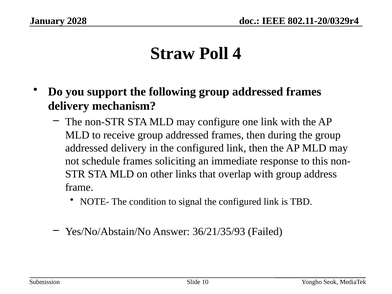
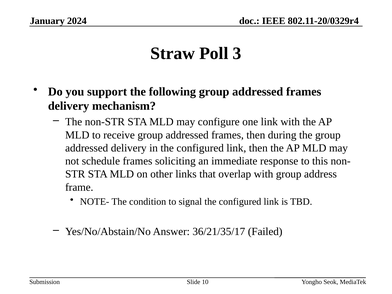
2028: 2028 -> 2024 (77, 21)
4: 4 -> 3 (237, 53)
36/21/35/93: 36/21/35/93 -> 36/21/35/17 (219, 231)
